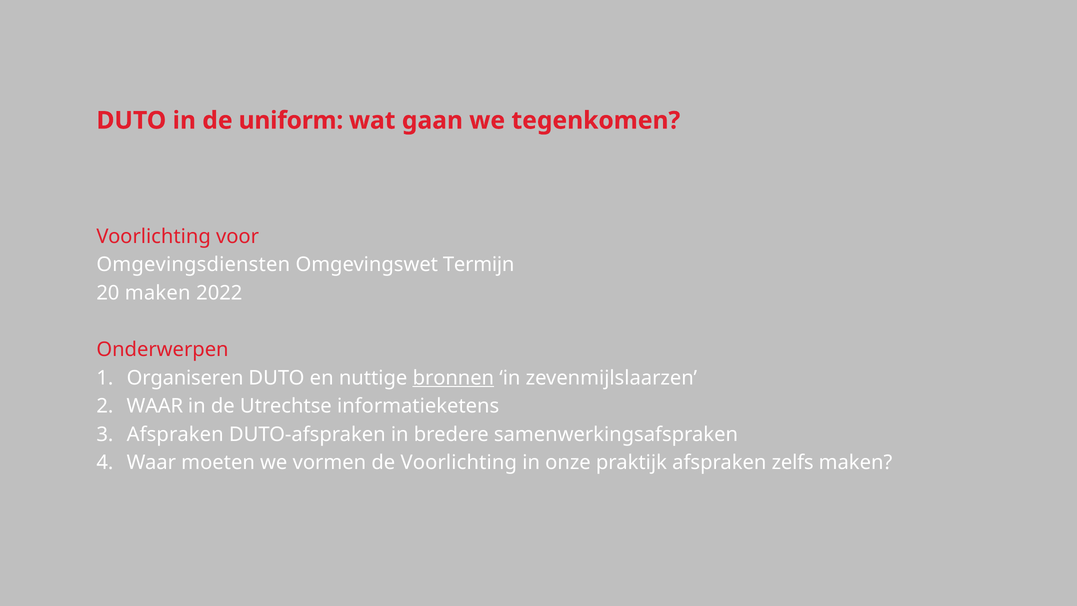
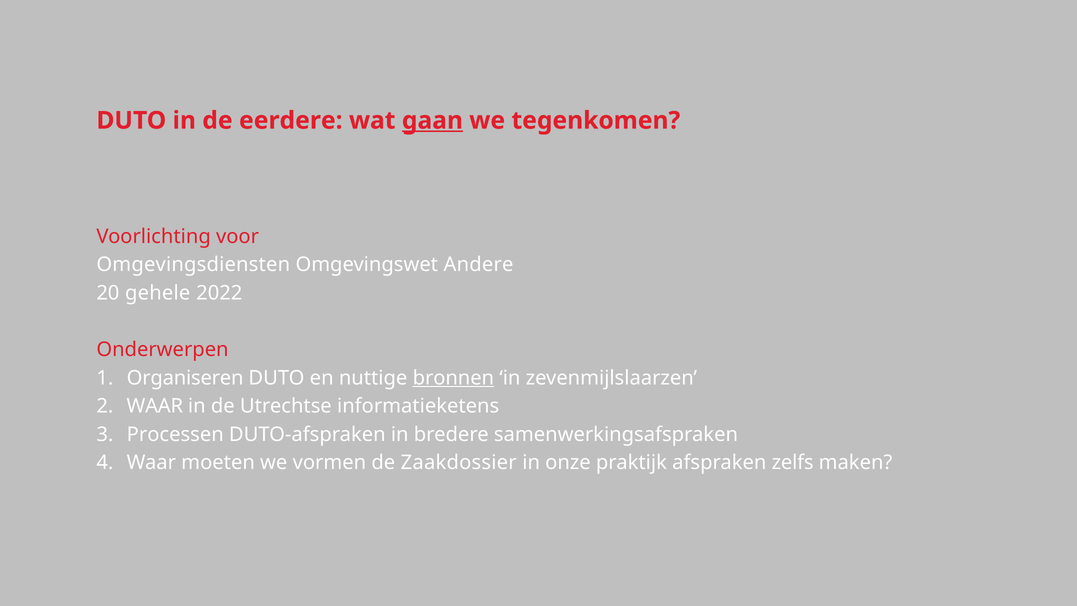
uniform: uniform -> eerdere (291, 120)
gaan underline: none -> present (432, 120)
Termijn: Termijn -> Andere (479, 265)
20 maken: maken -> gehele (158, 293)
Afspraken: Afspraken -> Processen (175, 434)
de Voorlichting: Voorlichting -> Zaakdossier (459, 463)
